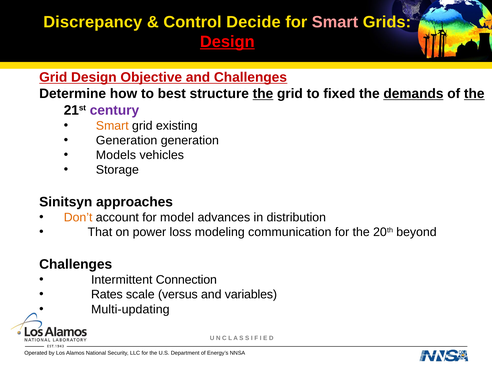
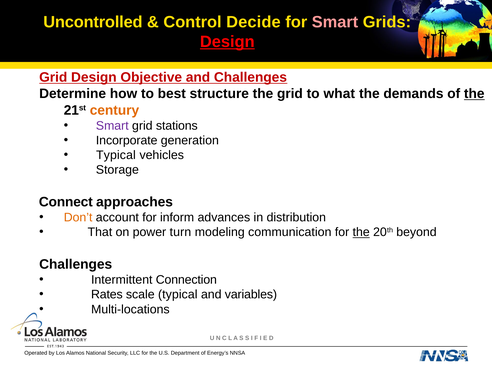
Discrepancy: Discrepancy -> Uncontrolled (93, 22)
the underline: present -> none (263, 94)
fixed: fixed -> what (339, 94)
demands underline: present -> none (413, 94)
century colour: purple -> orange (114, 110)
Smart colour: orange -> purple (112, 126)
existing: existing -> stations (177, 126)
Generation: Generation -> Incorporate (127, 140)
Models: Models -> Typical (116, 155)
Sinitsyn: Sinitsyn -> Connect (66, 202)
model: model -> inform (177, 217)
loss: loss -> turn (180, 232)
the underline: none -> present (361, 232)
scale versus: versus -> typical (178, 295)
Multi-updating: Multi-updating -> Multi-locations (130, 309)
